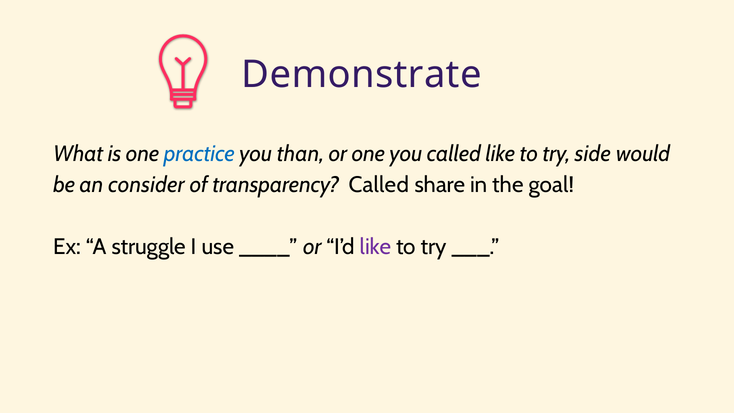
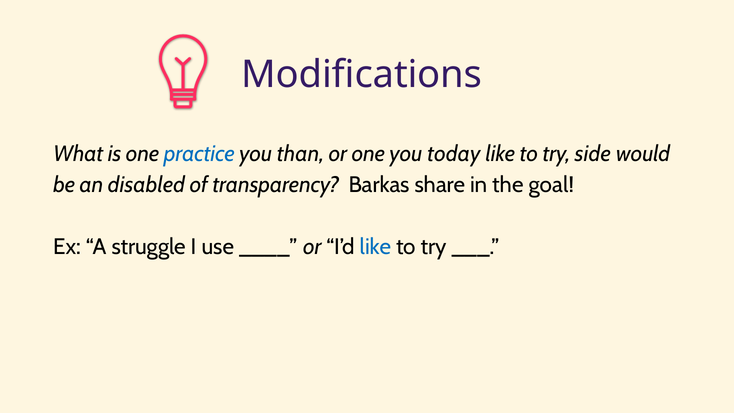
Demonstrate: Demonstrate -> Modifications (362, 75)
you called: called -> today (454, 154)
consider: consider -> disabled (146, 185)
transparency Called: Called -> Barkas (379, 185)
like colour: purple -> blue (376, 247)
